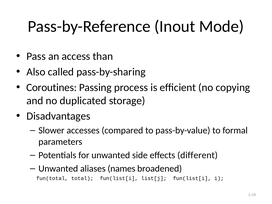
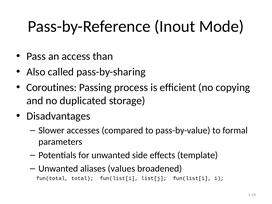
different: different -> template (198, 155)
names: names -> values (121, 169)
